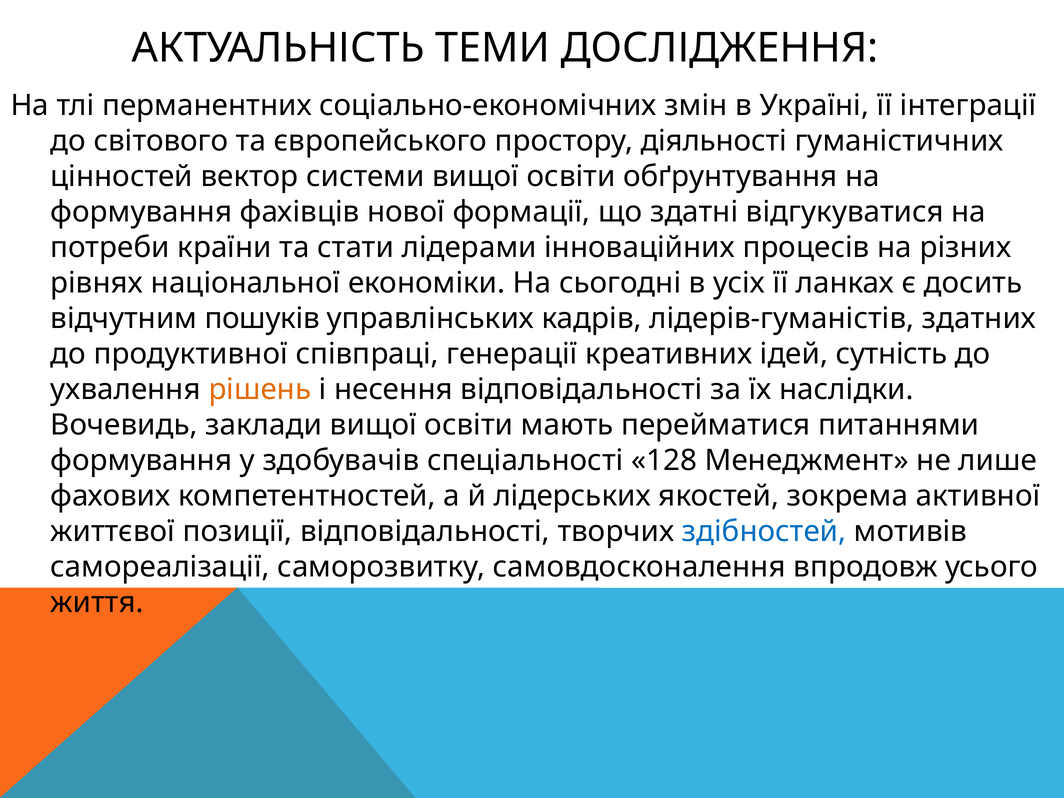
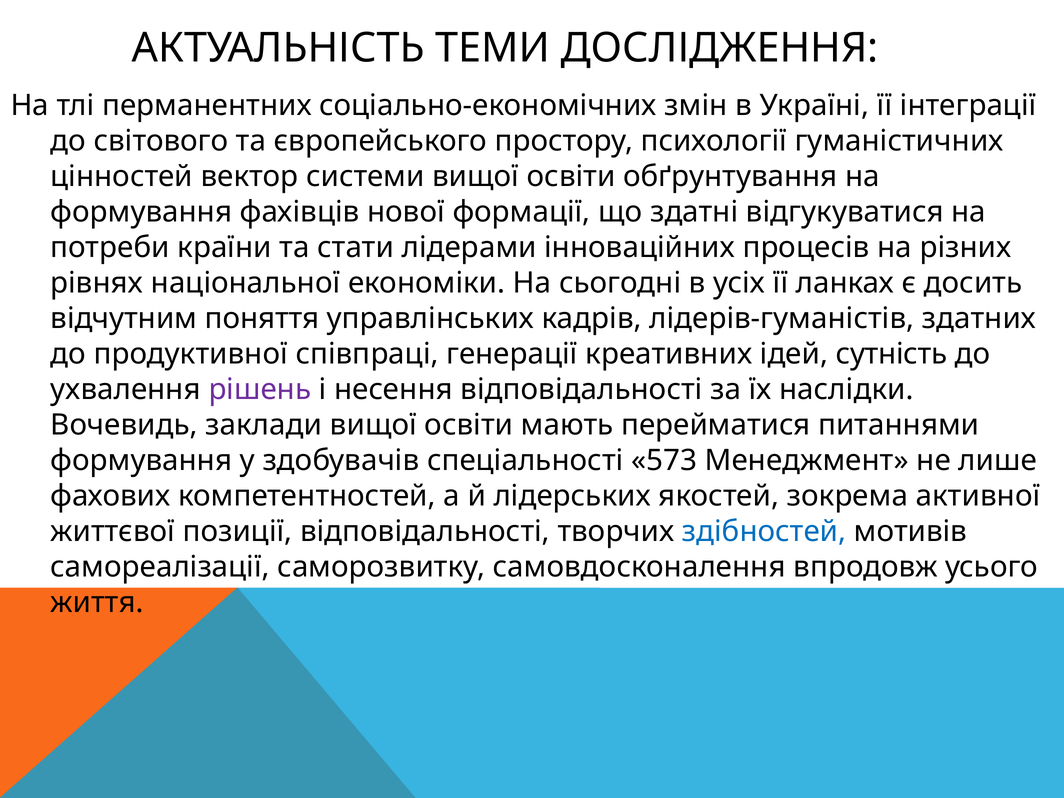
діяльності: діяльності -> психології (714, 141)
пошуків: пошуків -> поняття (262, 319)
рішень colour: orange -> purple (260, 389)
128: 128 -> 573 (664, 460)
